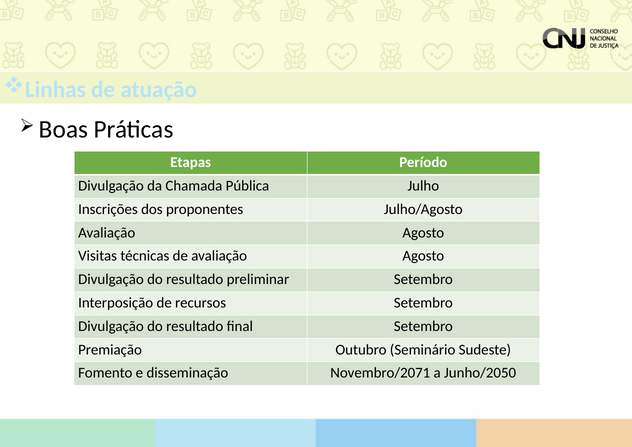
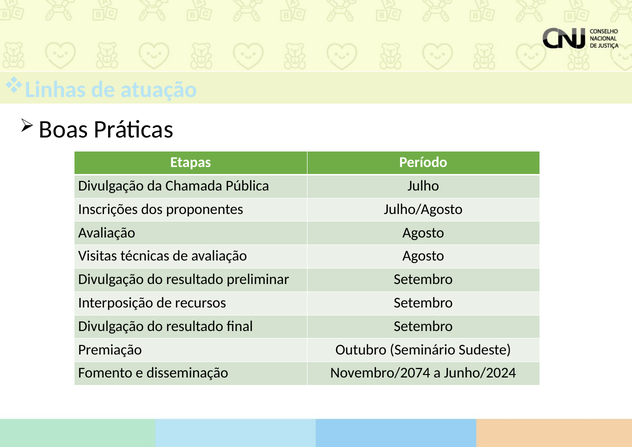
Novembro/2071: Novembro/2071 -> Novembro/2074 (380, 373)
Junho/2050: Junho/2050 -> Junho/2024 (480, 373)
